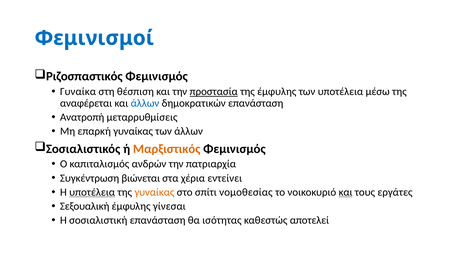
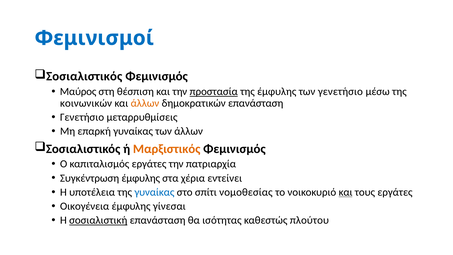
Ριζοσπαστικός: Ριζοσπαστικός -> Σοσιαλιστικός (84, 76)
Γυναίκα: Γυναίκα -> Μαύρος (78, 91)
των υποτέλεια: υποτέλεια -> γενετήσιο (340, 91)
αναφέρεται: αναφέρεται -> κοινωνικών (86, 103)
άλλων colour: blue -> orange (145, 103)
Ανατροπή: Ανατροπή -> Γενετήσιο (82, 117)
καπιταλισμός ανδρών: ανδρών -> εργάτες (149, 164)
Συγκέντρωση βιώνεται: βιώνεται -> έμφυλης (141, 178)
υποτέλεια underline: present -> none (92, 192)
γυναίκας colour: orange -> blue (154, 192)
Σεξουαλική: Σεξουαλική -> Οικογένεια (85, 206)
σοσιαλιστική underline: none -> present (98, 220)
αποτελεί: αποτελεί -> πλούτου (309, 220)
